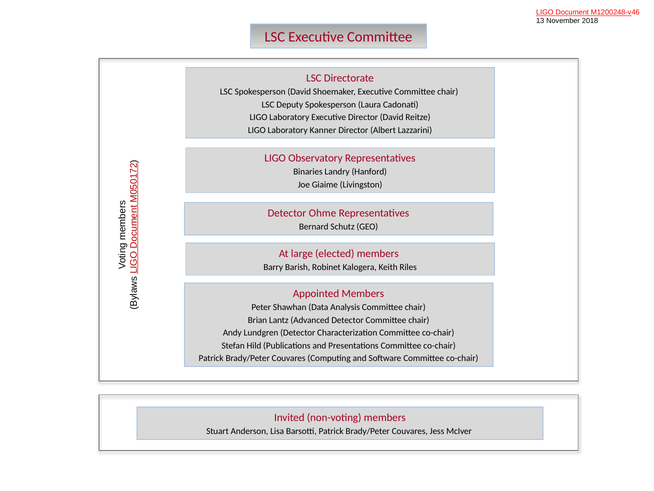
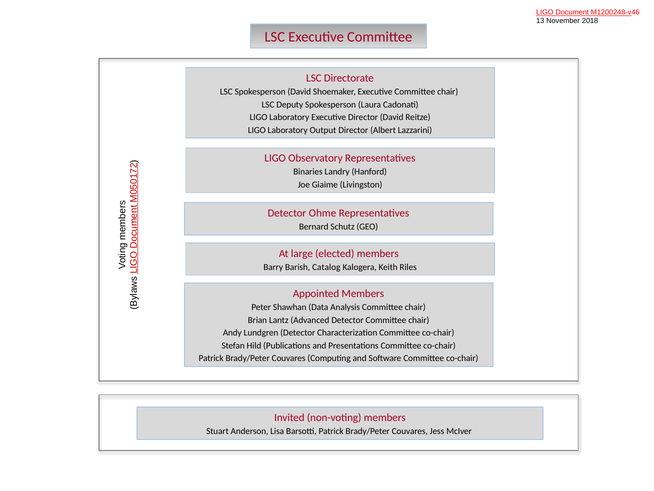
Kanner: Kanner -> Output (323, 130)
Robinet: Robinet -> Catalog (326, 267)
